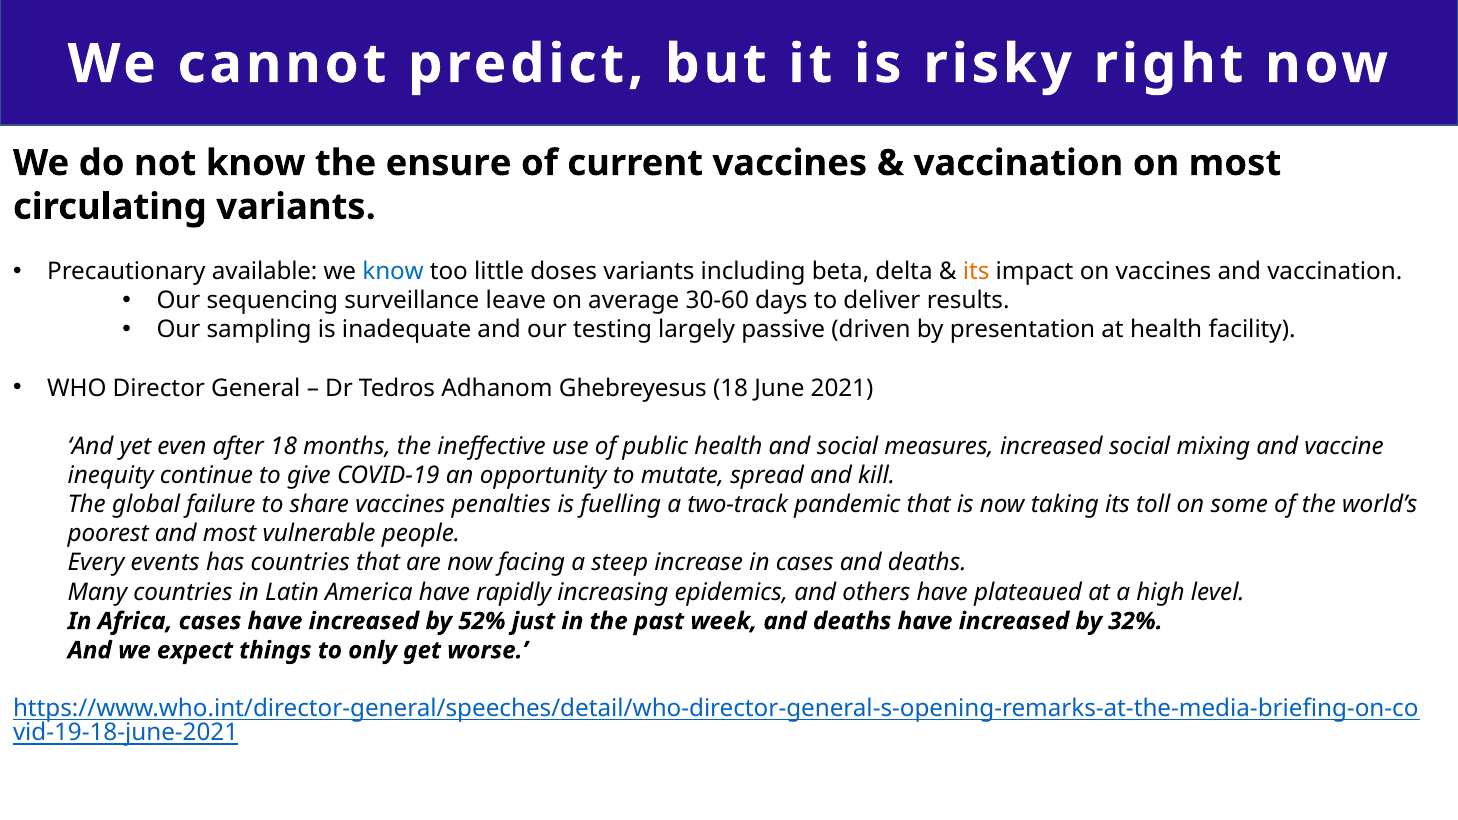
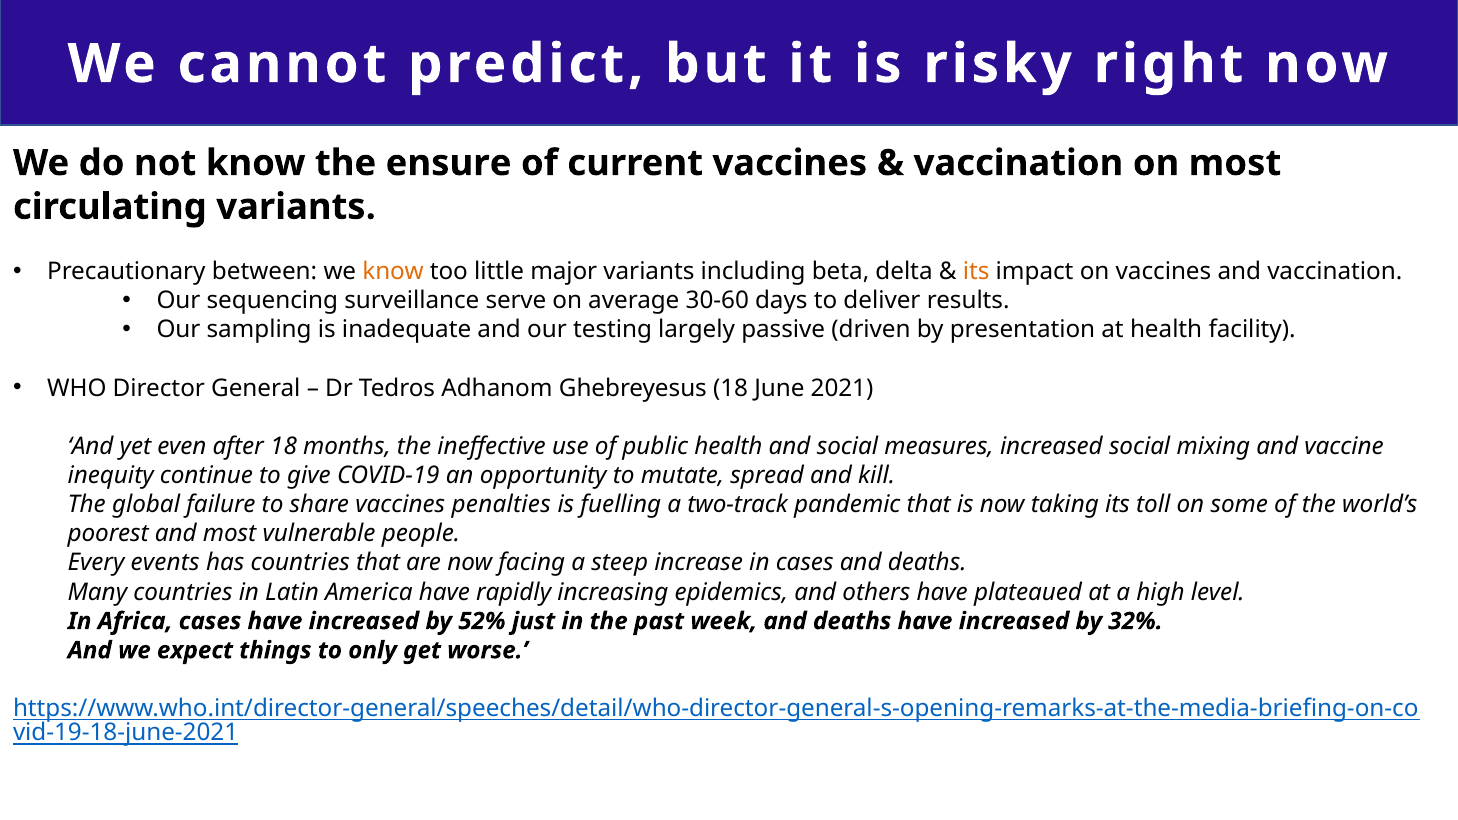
available: available -> between (265, 272)
know colour: blue -> orange (393, 272)
doses: doses -> major (564, 272)
leave: leave -> serve (516, 301)
